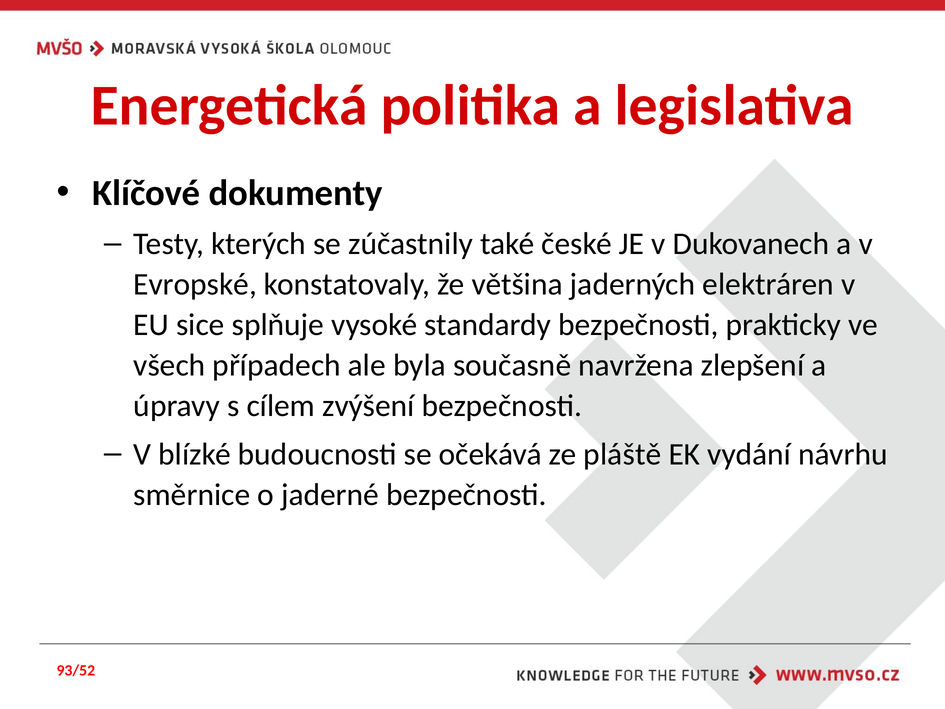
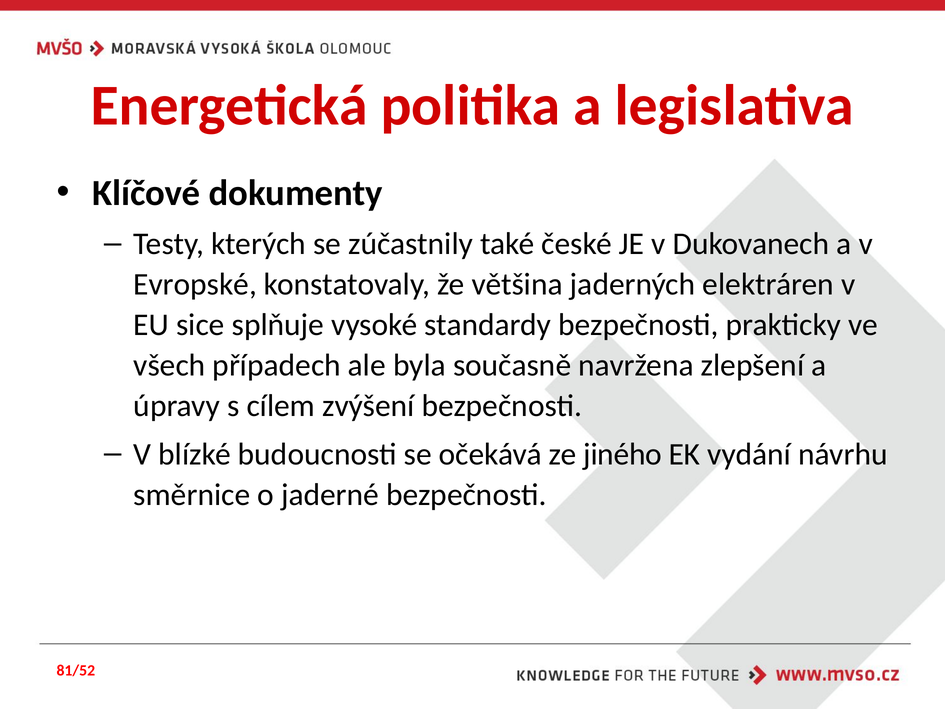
pláště: pláště -> jiného (623, 454)
93/52: 93/52 -> 81/52 (76, 670)
